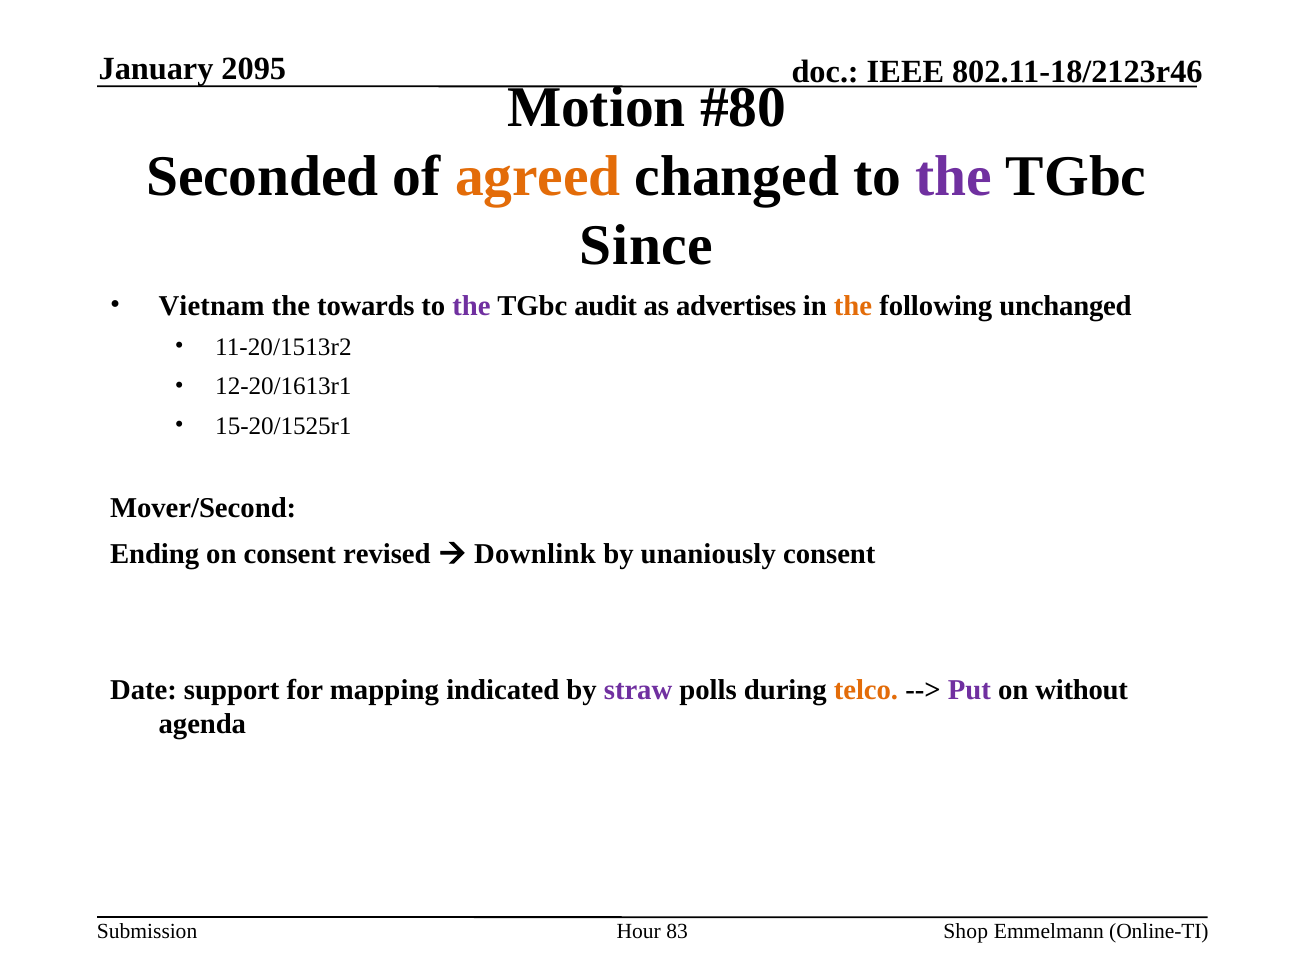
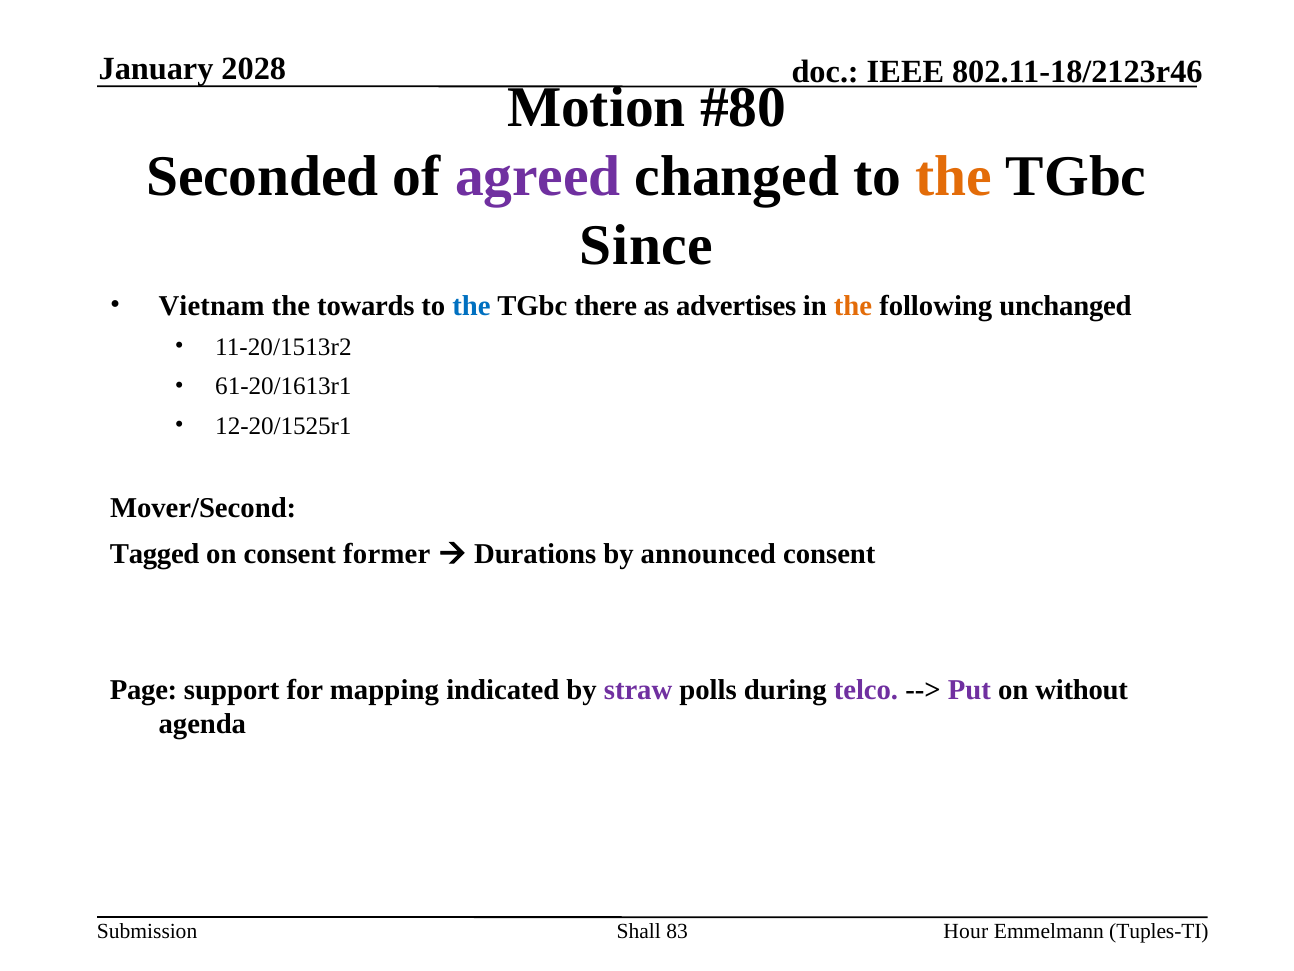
2095: 2095 -> 2028 (254, 69)
agreed colour: orange -> purple (538, 176)
the colour: purple -> orange (954, 176)
the colour: purple -> blue (472, 306)
audit: audit -> there (606, 306)
12-20/1613r1: 12-20/1613r1 -> 61-20/1613r1 (283, 386)
15-20/1525r1: 15-20/1525r1 -> 12-20/1525r1 (283, 426)
Ending: Ending -> Tagged (155, 553)
revised: revised -> former (387, 553)
Downlink: Downlink -> Durations (535, 553)
unaniously: unaniously -> announced (708, 553)
Date: Date -> Page (144, 689)
telco colour: orange -> purple (866, 689)
Hour: Hour -> Shall (639, 931)
Shop: Shop -> Hour (966, 931)
Online-TI: Online-TI -> Tuples-TI (1159, 931)
